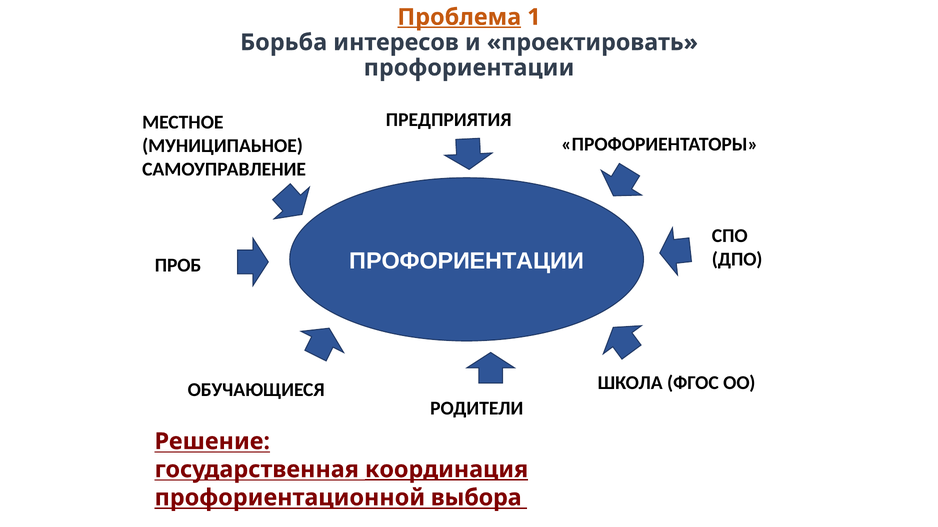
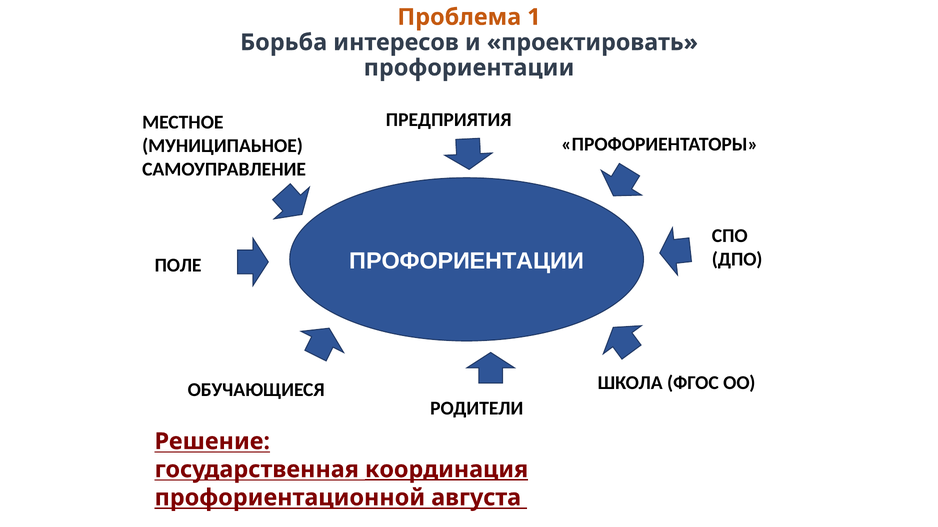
Проблема underline: present -> none (459, 17)
ПРОБ: ПРОБ -> ПОЛЕ (178, 265)
выбора: выбора -> августа (476, 498)
